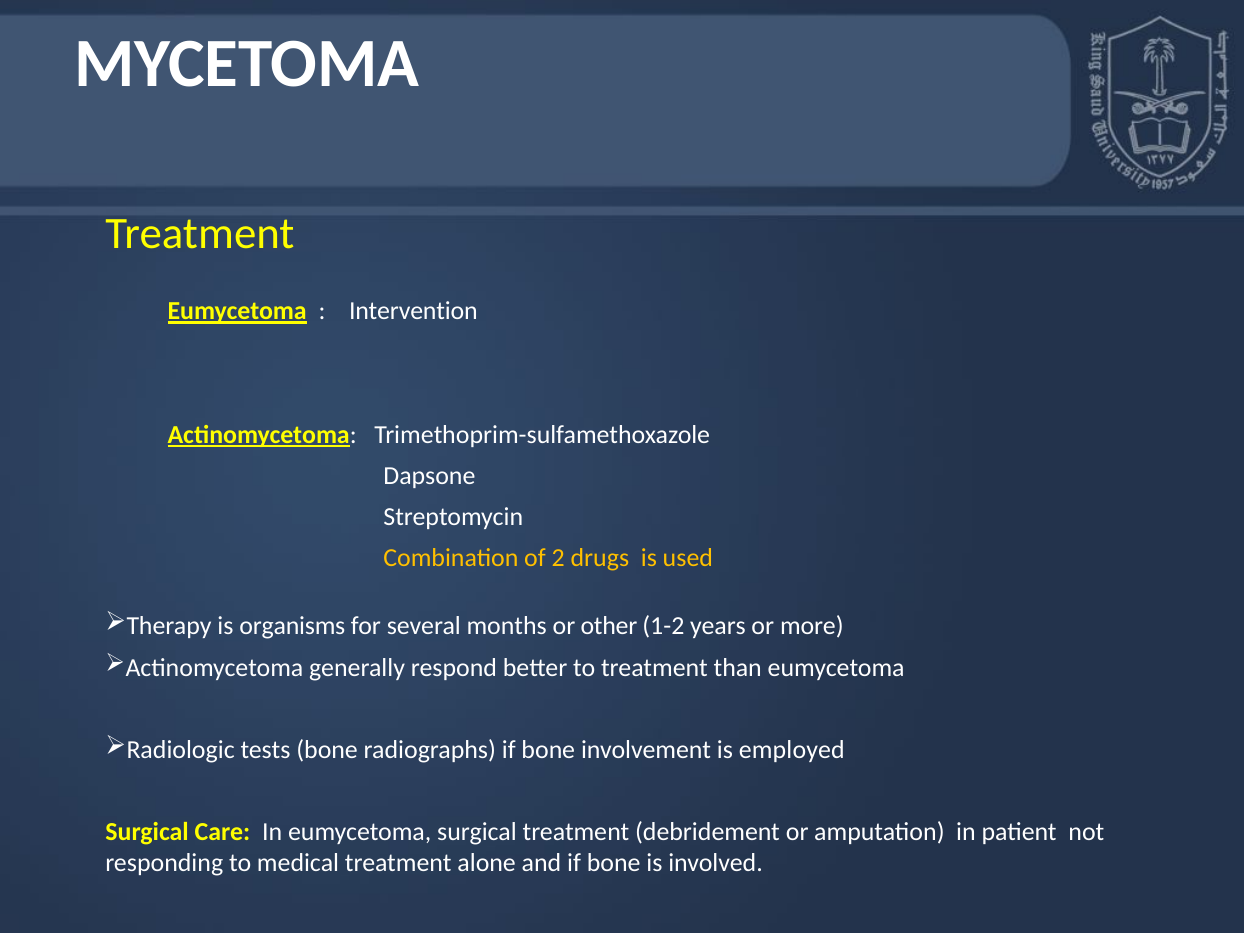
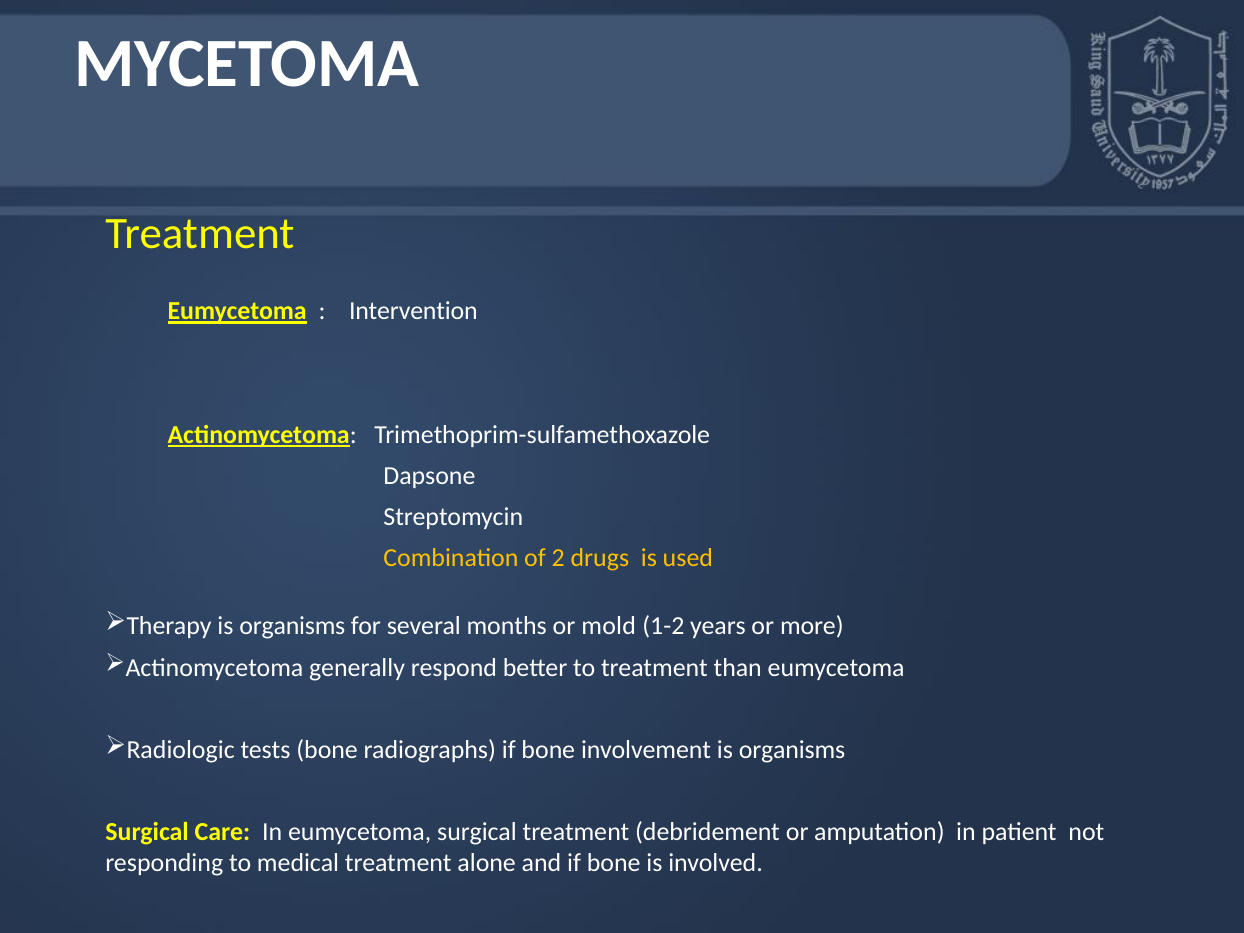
other: other -> mold (609, 626)
involvement is employed: employed -> organisms (792, 750)
